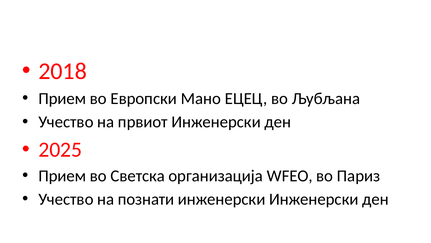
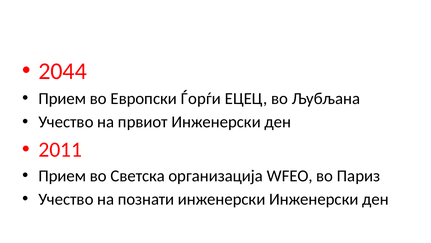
2018: 2018 -> 2044 (63, 71)
Мано: Мано -> Ѓорѓи (201, 98)
2025: 2025 -> 2011 (60, 149)
